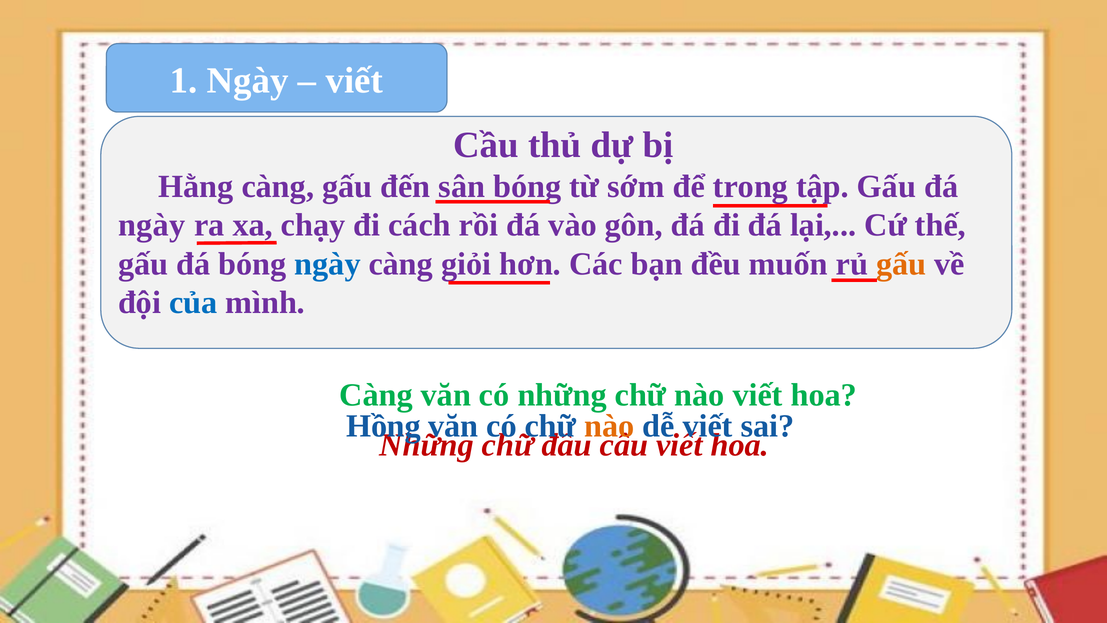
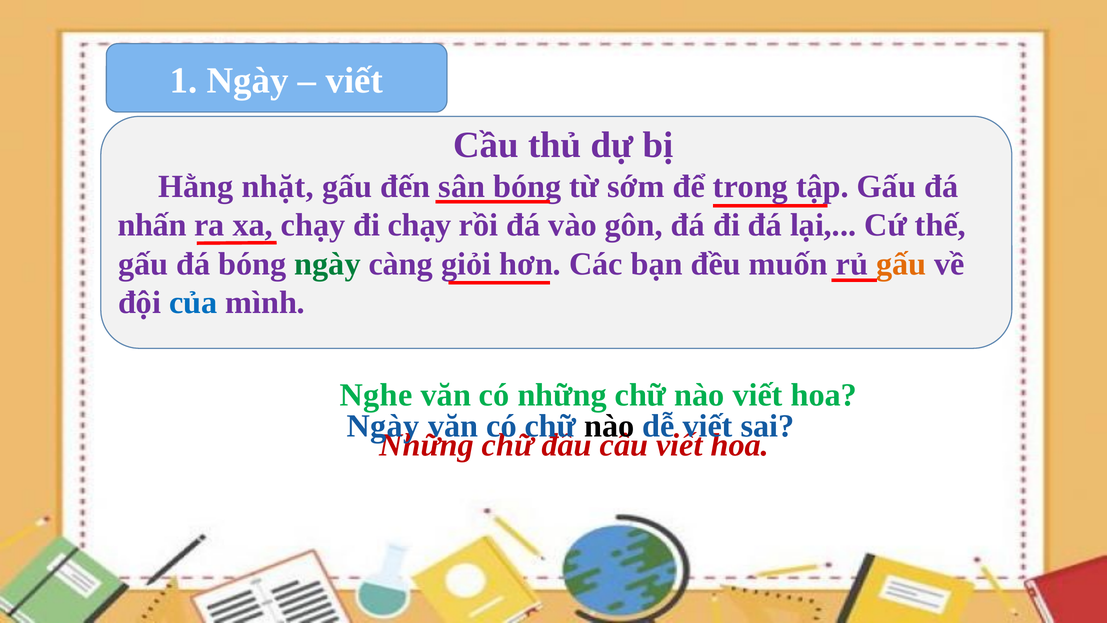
Hằng càng: càng -> nhặt (278, 186)
ngày: ngày -> nhấn (152, 225)
đi cách: cách -> chạy (420, 225)
ngày colour: blue -> green (328, 264)
Càng: Càng -> Nghe (376, 395)
Hồng: Hồng -> Ngày (383, 426)
nào colour: orange -> black (609, 426)
